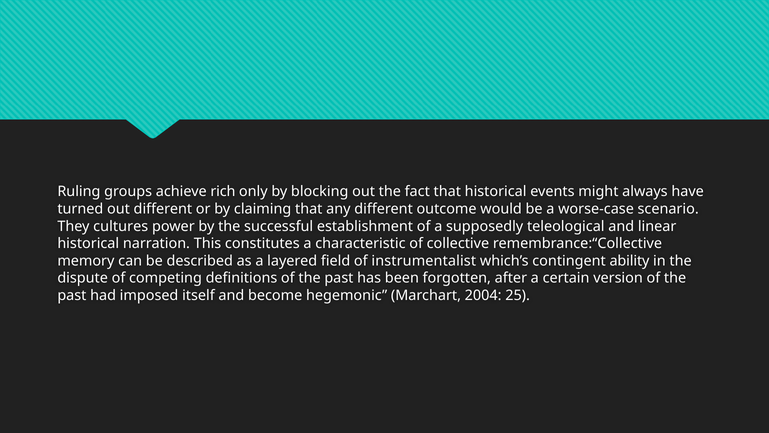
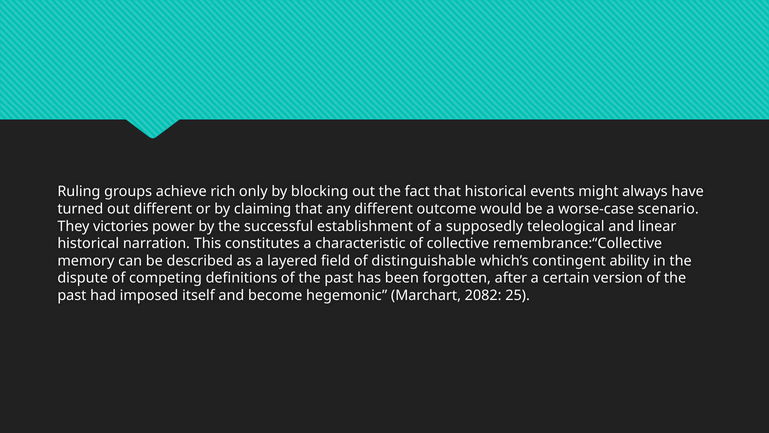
cultures: cultures -> victories (121, 226)
instrumentalist: instrumentalist -> distinguishable (424, 261)
2004: 2004 -> 2082 (483, 295)
